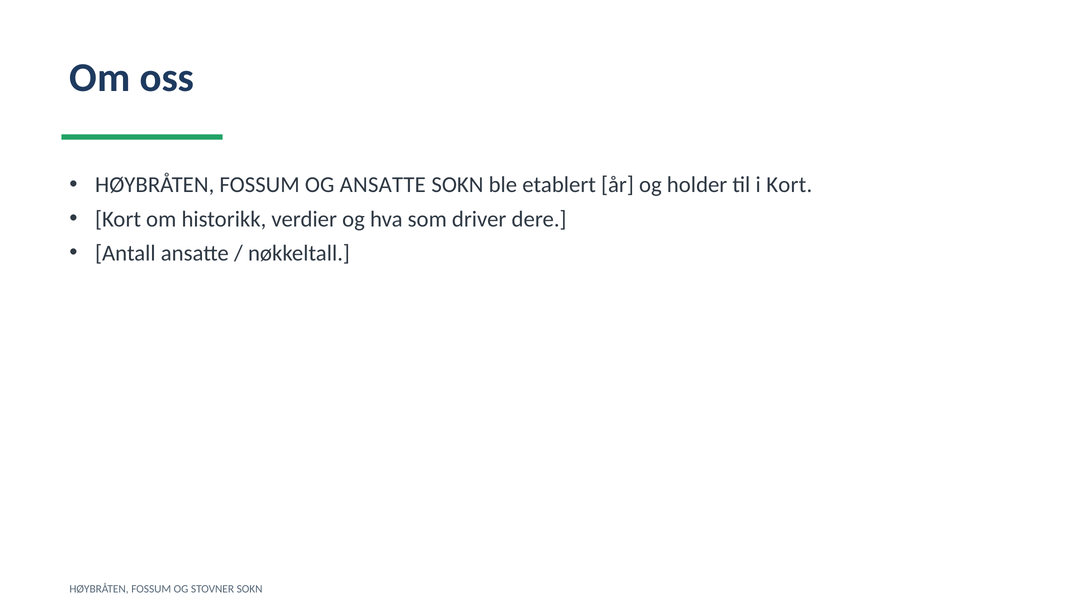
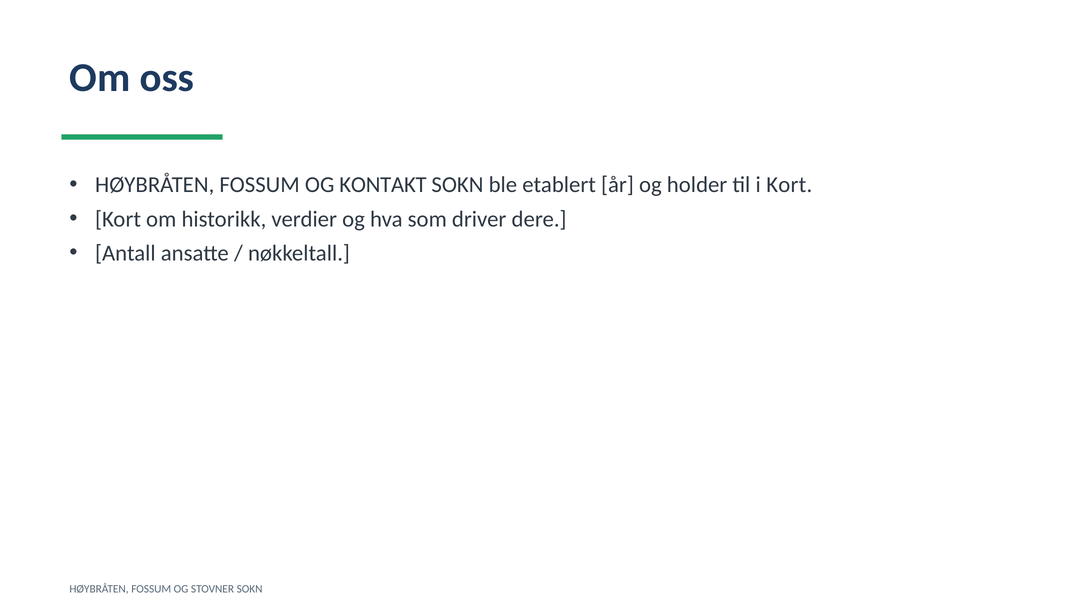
OG ANSATTE: ANSATTE -> KONTAKT (383, 185)
